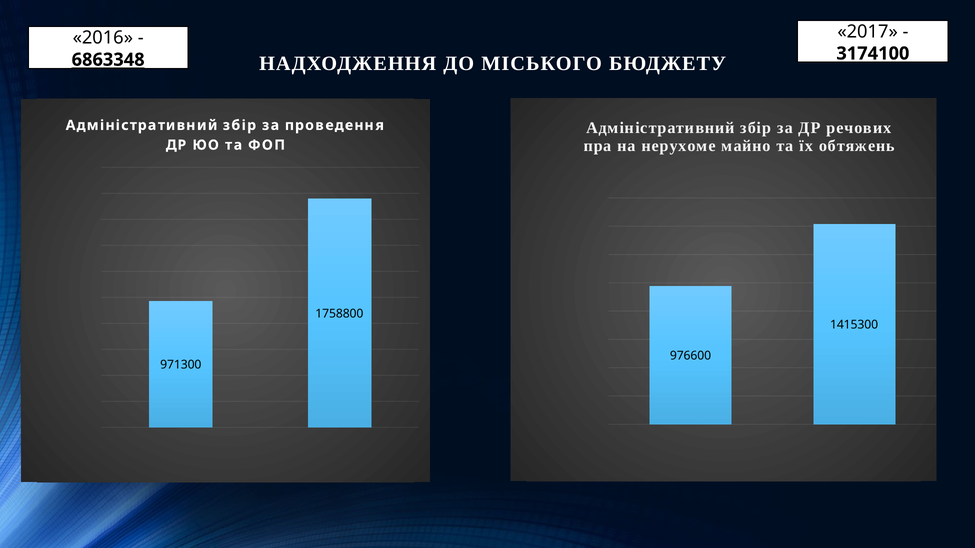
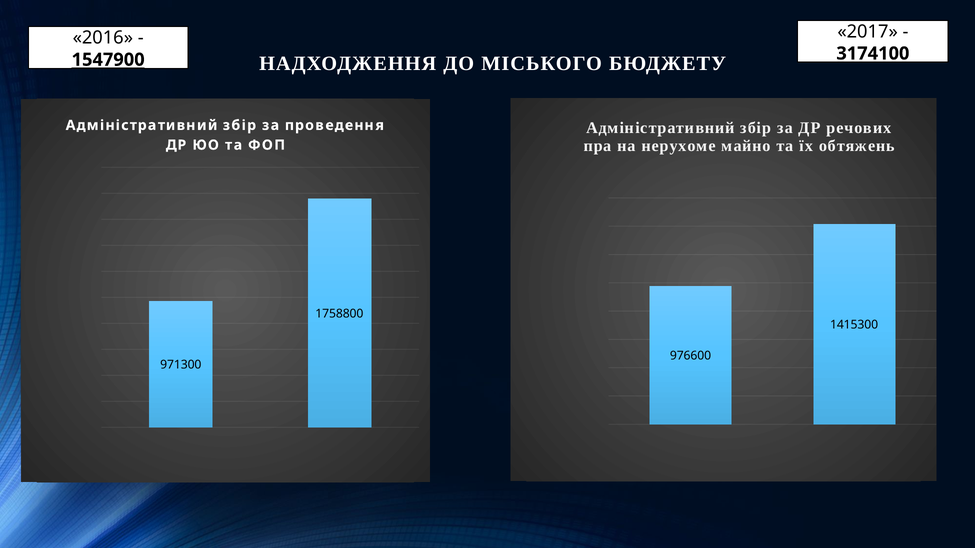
6863348: 6863348 -> 1547900 (108, 60)
